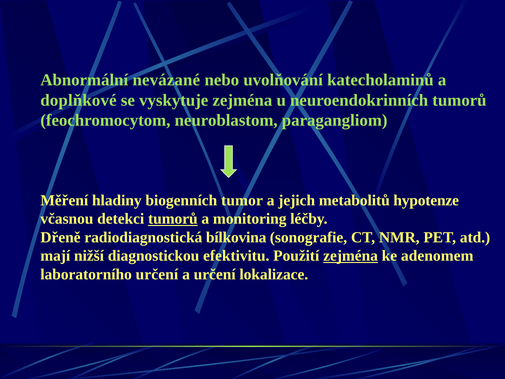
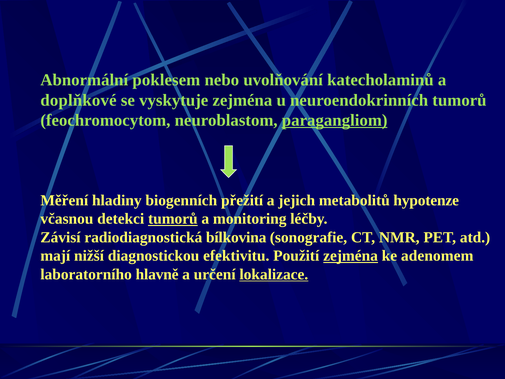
nevázané: nevázané -> poklesem (166, 80)
paragangliom underline: none -> present (335, 120)
tumor: tumor -> přežití (242, 200)
Dřeně: Dřeně -> Závisí (60, 237)
laboratorního určení: určení -> hlavně (157, 274)
lokalizace underline: none -> present (274, 274)
